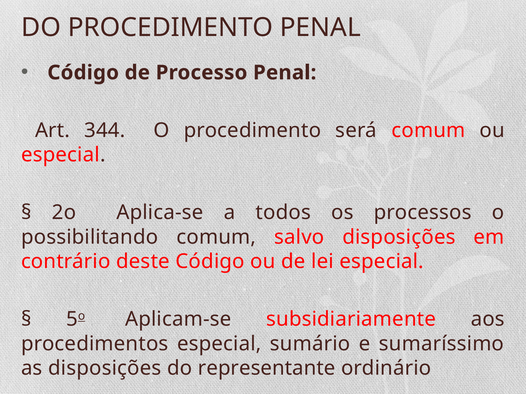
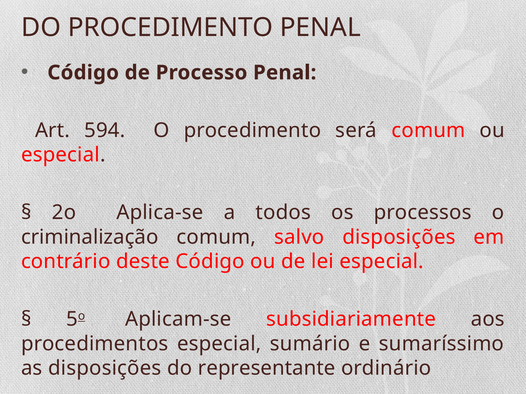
344: 344 -> 594 (105, 130)
possibilitando: possibilitando -> criminalização (90, 237)
